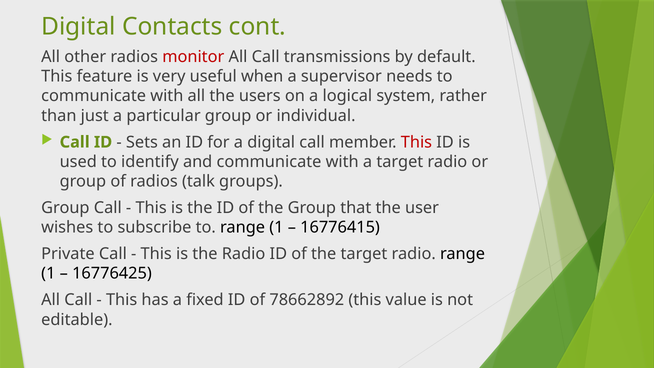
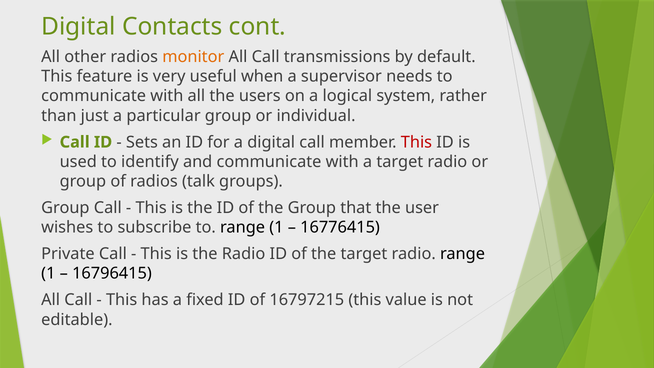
monitor colour: red -> orange (193, 57)
16776425: 16776425 -> 16796415 (112, 273)
78662892: 78662892 -> 16797215 (307, 300)
